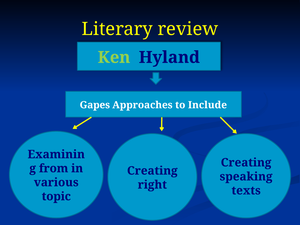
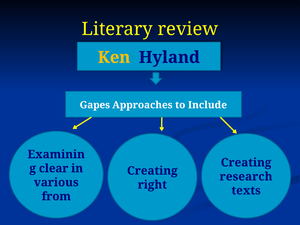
Ken colour: light green -> yellow (114, 57)
from: from -> clear (54, 168)
speaking: speaking -> research (246, 177)
topic: topic -> from (56, 196)
